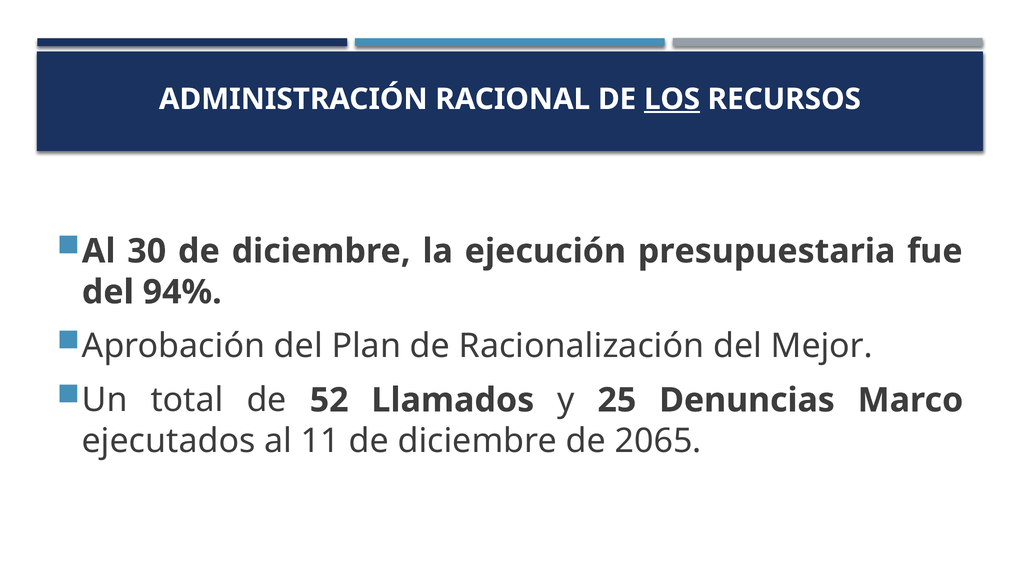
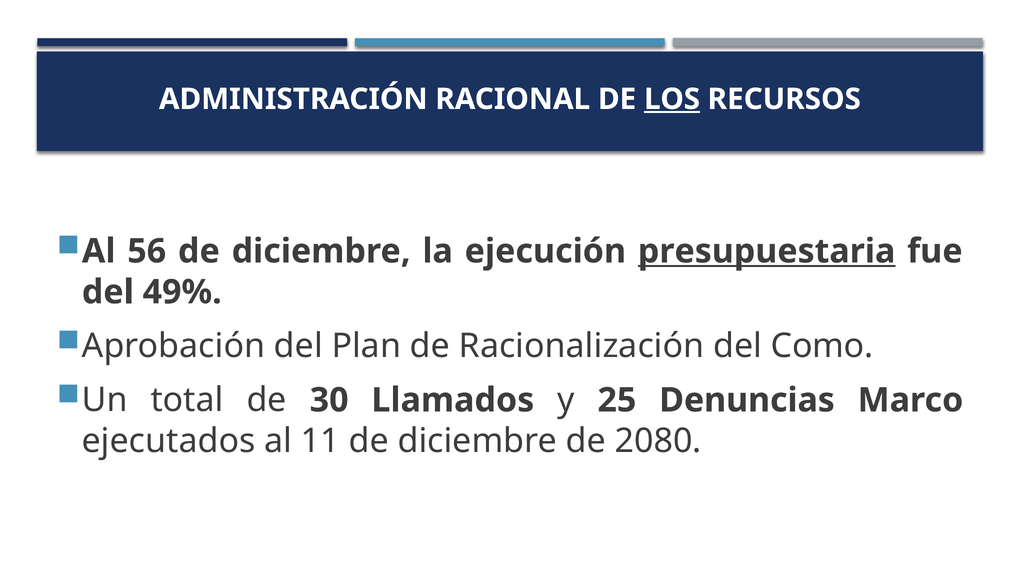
30: 30 -> 56 (147, 251)
presupuestaria underline: none -> present (767, 251)
94%: 94% -> 49% (182, 292)
Mejor: Mejor -> Como (822, 346)
52: 52 -> 30 (329, 400)
2065: 2065 -> 2080 (658, 441)
